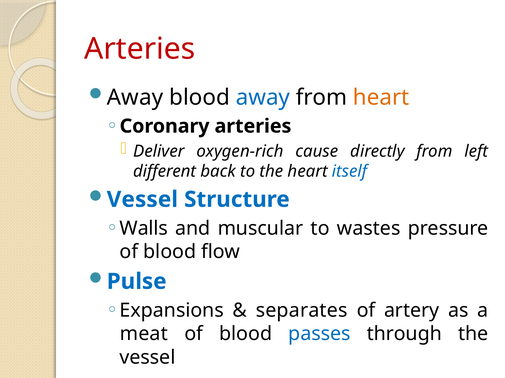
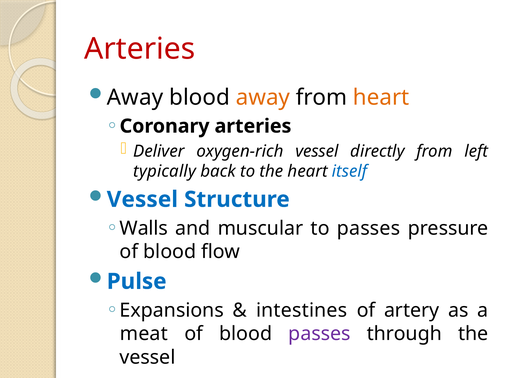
away colour: blue -> orange (263, 97)
oxygen-rich cause: cause -> vessel (317, 151)
different: different -> typically (165, 172)
to wastes: wastes -> passes (369, 229)
separates: separates -> intestines (302, 311)
passes colour: blue -> purple (319, 335)
